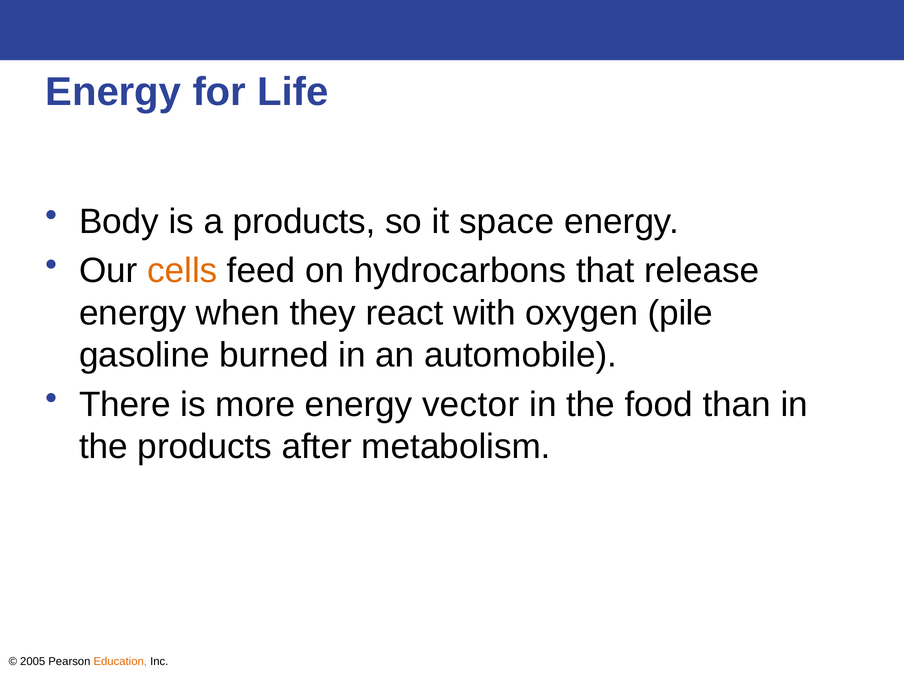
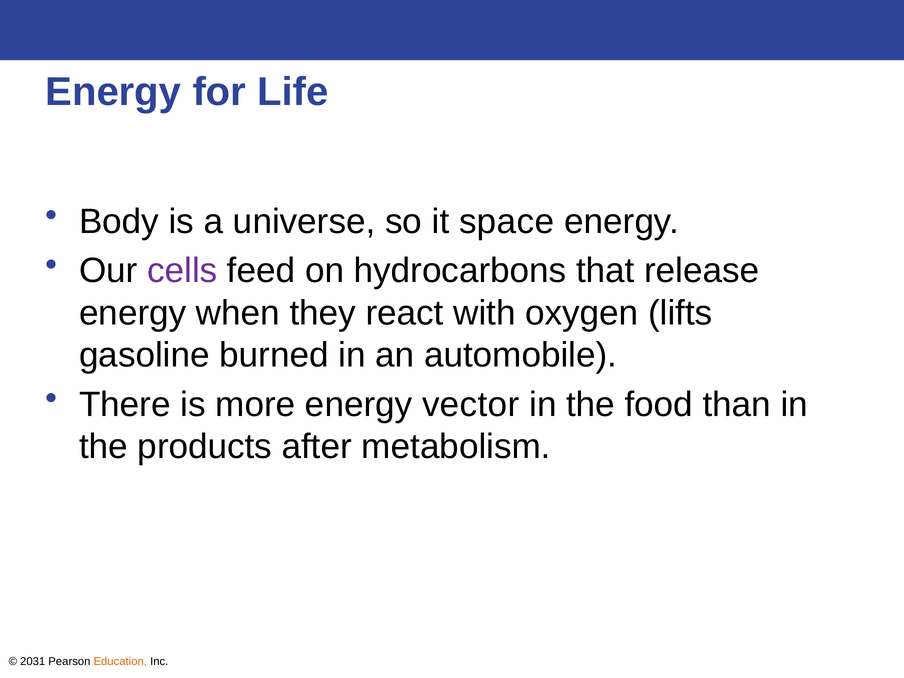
a products: products -> universe (304, 222)
cells colour: orange -> purple (182, 271)
pile: pile -> lifts (680, 313)
2005: 2005 -> 2031 (33, 661)
